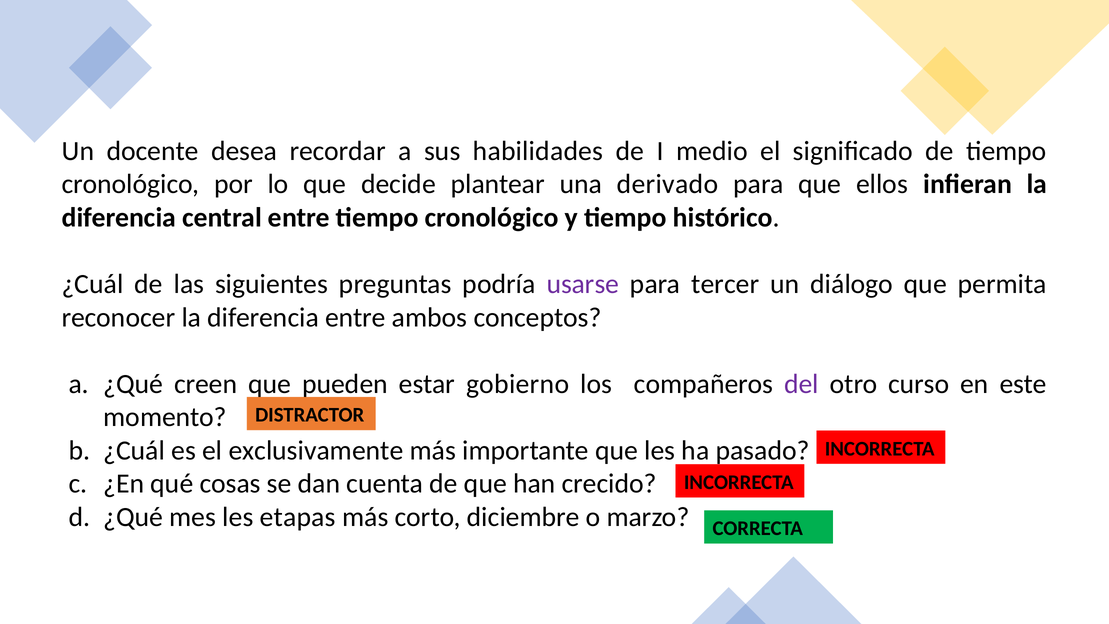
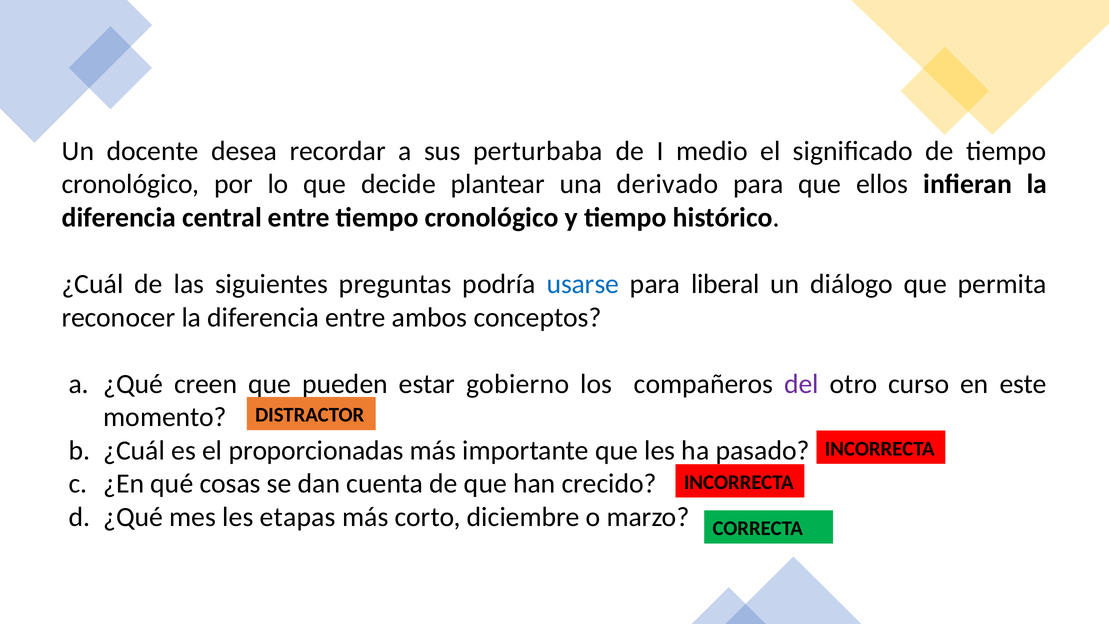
habilidades: habilidades -> perturbaba (538, 151)
usarse colour: purple -> blue (583, 284)
tercer: tercer -> liberal (725, 284)
exclusivamente: exclusivamente -> proporcionadas (316, 450)
